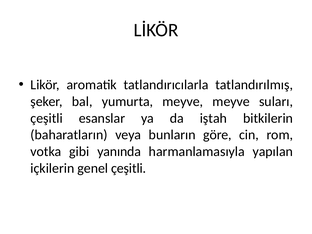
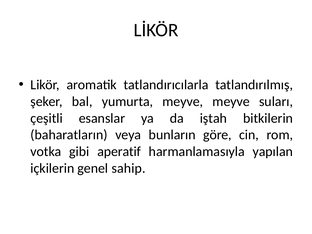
yanında: yanında -> aperatif (119, 152)
genel çeşitli: çeşitli -> sahip (129, 168)
